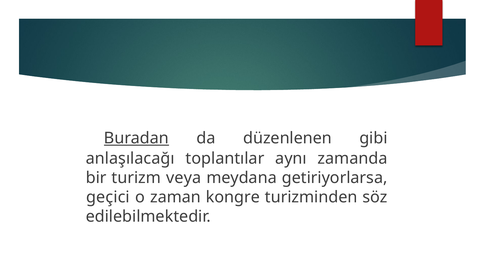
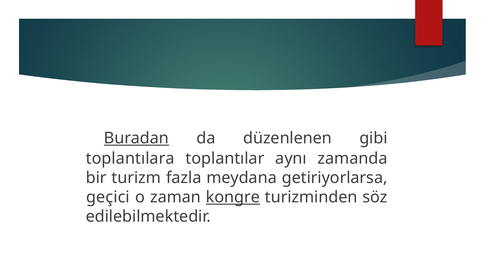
anlaşılacağı: anlaşılacağı -> toplantılara (130, 158)
veya: veya -> fazla (184, 178)
kongre underline: none -> present (233, 197)
